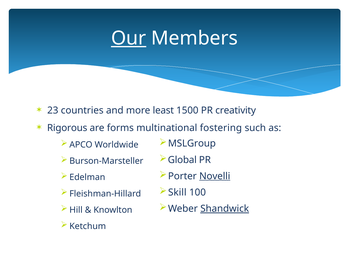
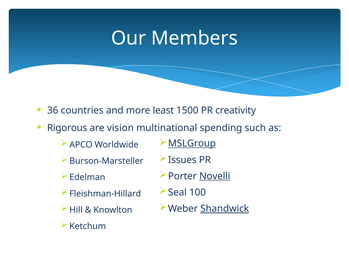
Our underline: present -> none (129, 38)
23: 23 -> 36 (53, 110)
forms: forms -> vision (120, 128)
fostering: fostering -> spending (221, 128)
MSLGroup underline: none -> present (192, 143)
Global: Global -> Issues (182, 160)
Skill: Skill -> Seal (177, 192)
